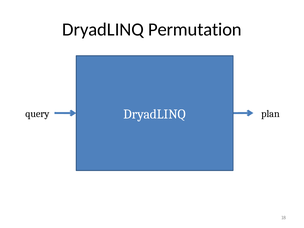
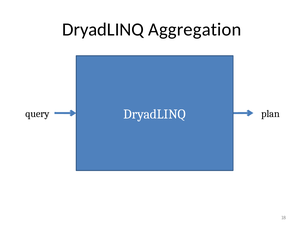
Permutation: Permutation -> Aggregation (195, 29)
